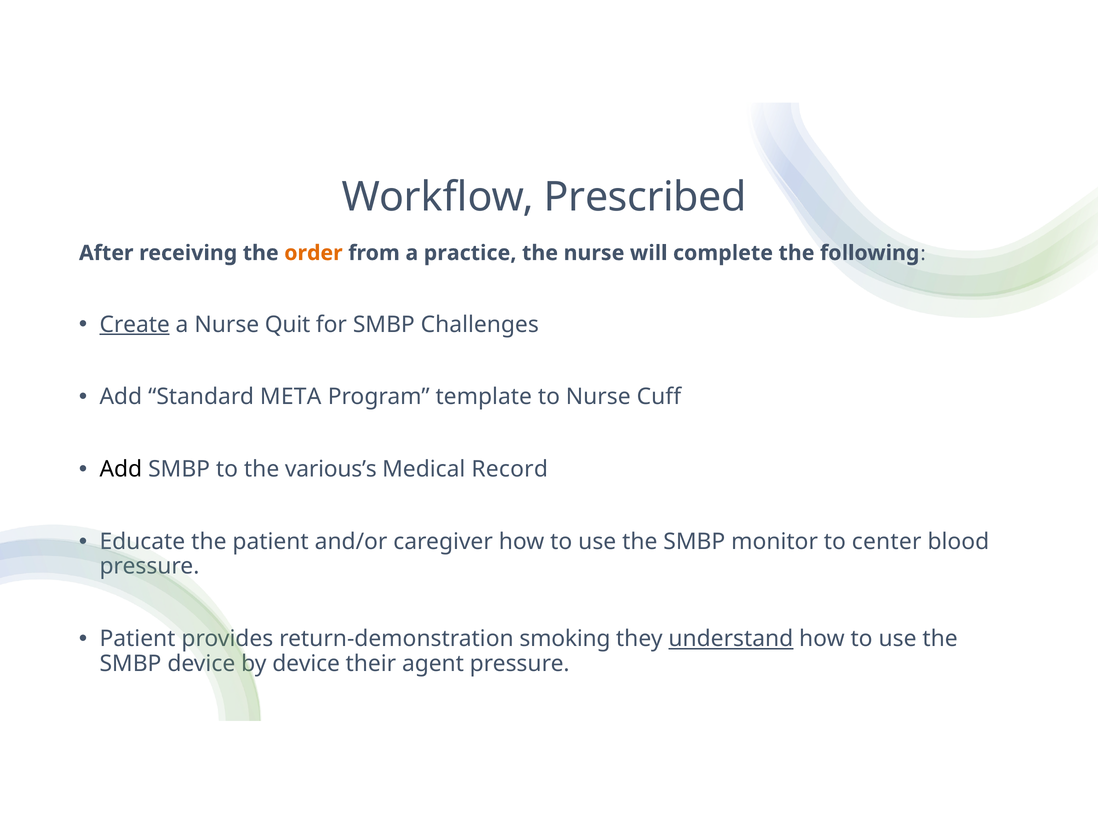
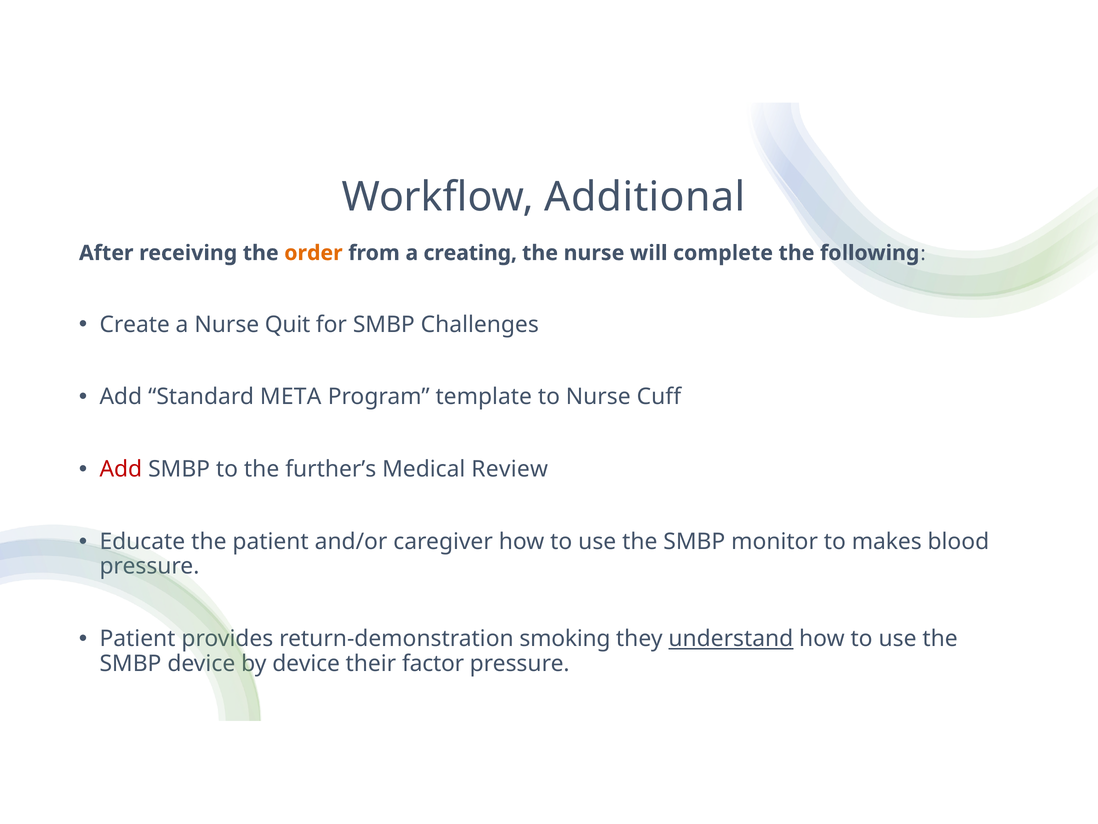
Prescribed: Prescribed -> Additional (645, 197)
practice: practice -> creating (470, 253)
Create underline: present -> none (135, 324)
Add colour: black -> red (121, 469)
various’s: various’s -> further’s (331, 469)
Record: Record -> Review (510, 469)
center: center -> makes (887, 541)
agent: agent -> factor (433, 663)
